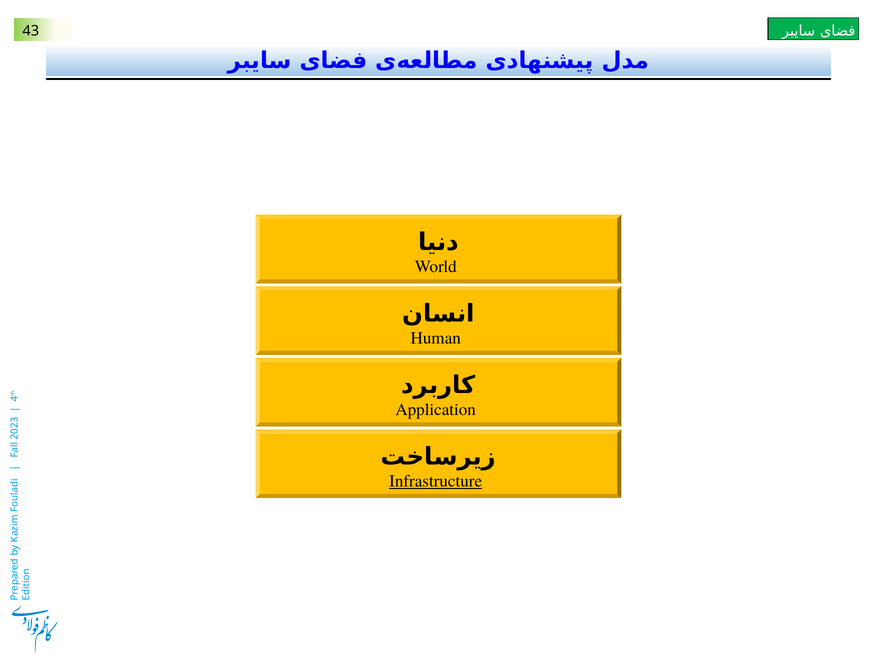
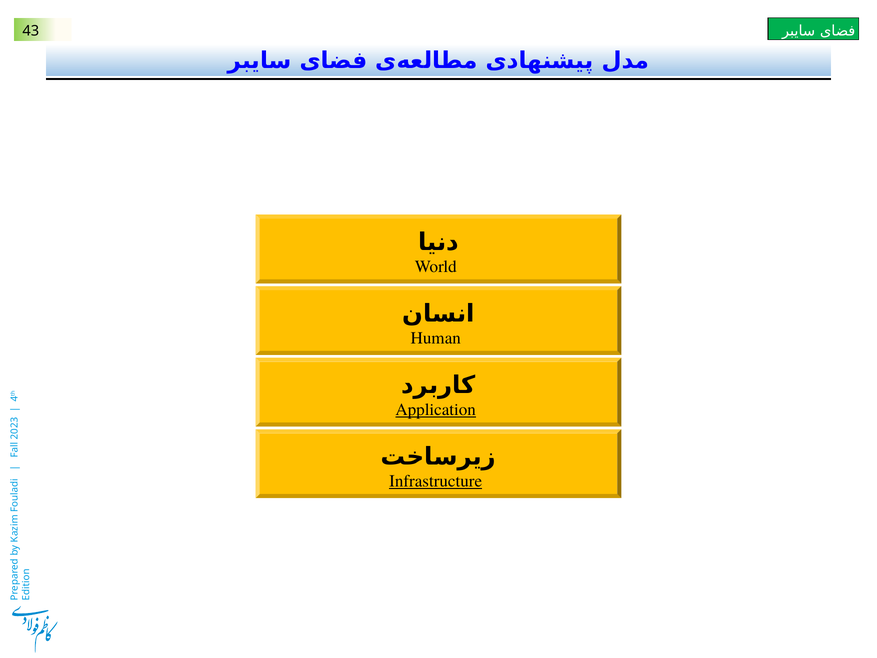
Application underline: none -> present (436, 409)
